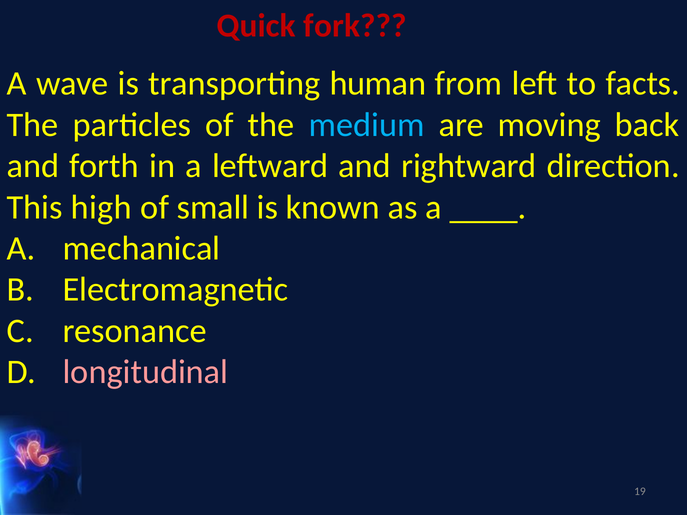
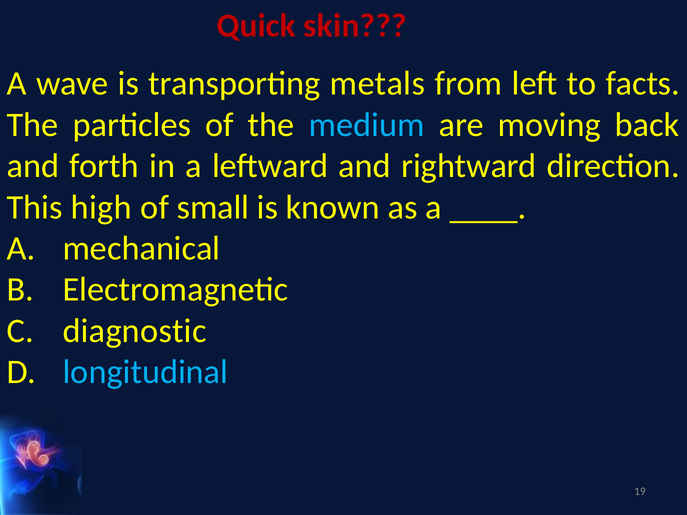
fork: fork -> skin (355, 26)
human: human -> metals (378, 84)
resonance: resonance -> diagnostic (135, 331)
longitudinal colour: pink -> light blue (145, 372)
